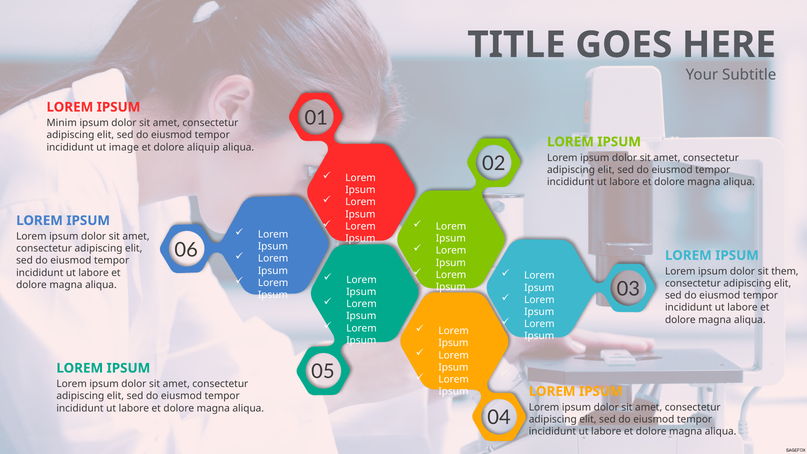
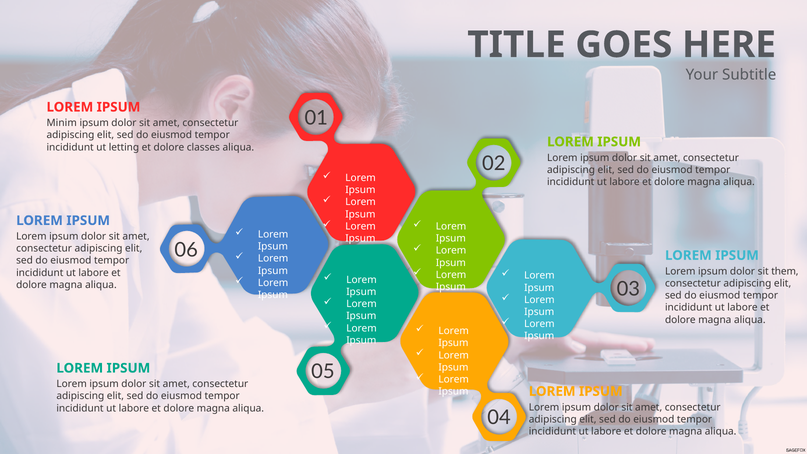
image: image -> letting (124, 147)
aliquip: aliquip -> classes (203, 147)
